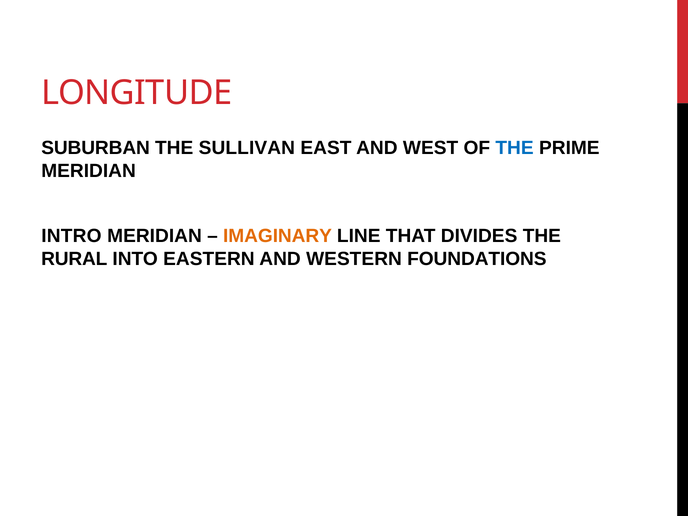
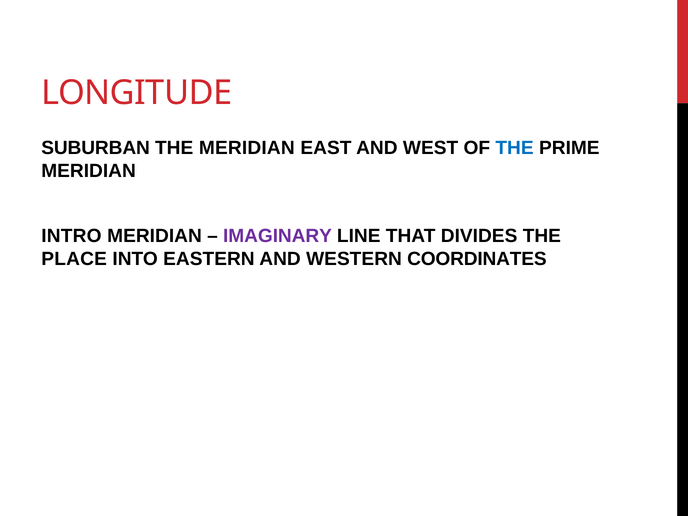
THE SULLIVAN: SULLIVAN -> MERIDIAN (247, 148)
IMAGINARY colour: orange -> purple (278, 236)
RURAL: RURAL -> PLACE (74, 259)
FOUNDATIONS: FOUNDATIONS -> COORDINATES (477, 259)
